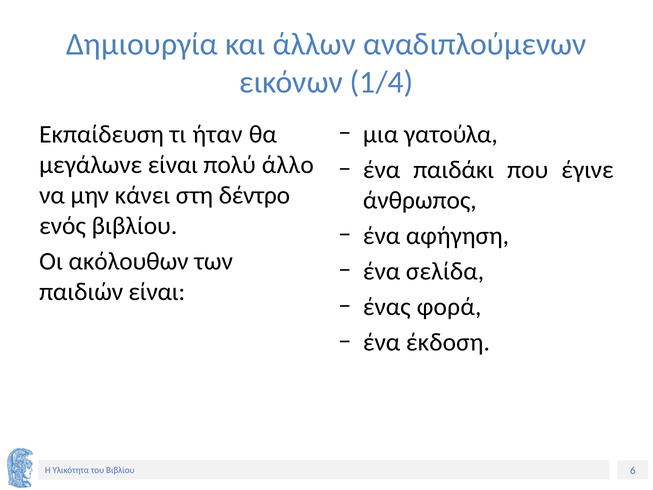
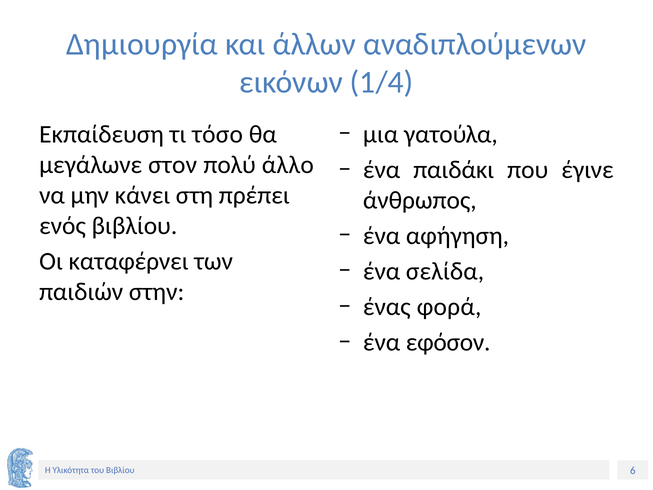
ήταν: ήταν -> τόσο (218, 135)
μεγάλωνε είναι: είναι -> στον (173, 165)
δέντρο: δέντρο -> πρέπει (254, 195)
ακόλουθων: ακόλουθων -> καταφέρνει (129, 261)
παιδιών είναι: είναι -> στην (157, 292)
έκδοση: έκδοση -> εφόσον (448, 342)
